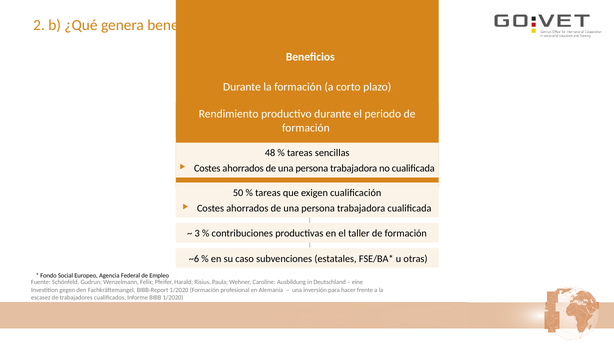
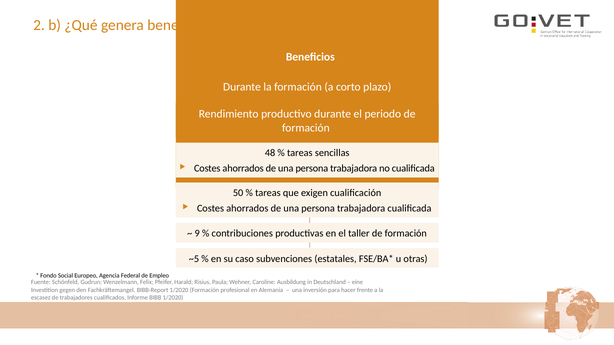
3: 3 -> 9 (197, 234)
~6: ~6 -> ~5 (194, 259)
